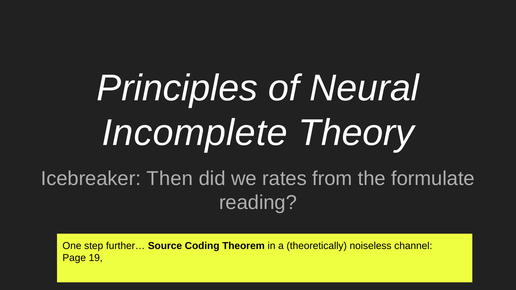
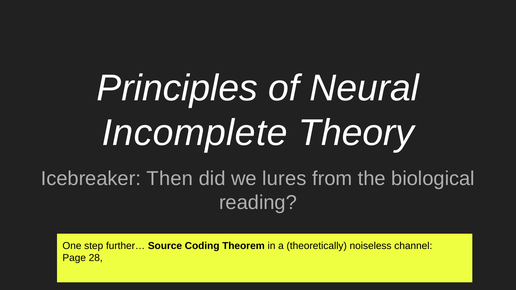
rates: rates -> lures (284, 179)
formulate: formulate -> biological (433, 179)
19: 19 -> 28 (96, 258)
